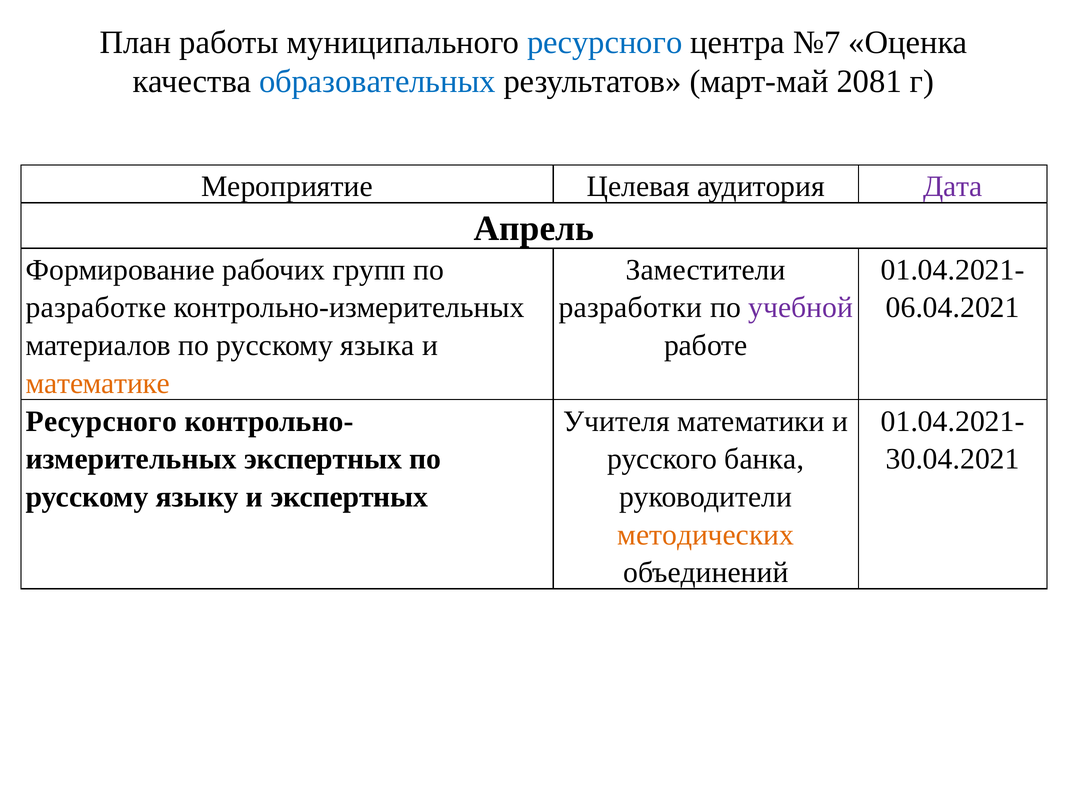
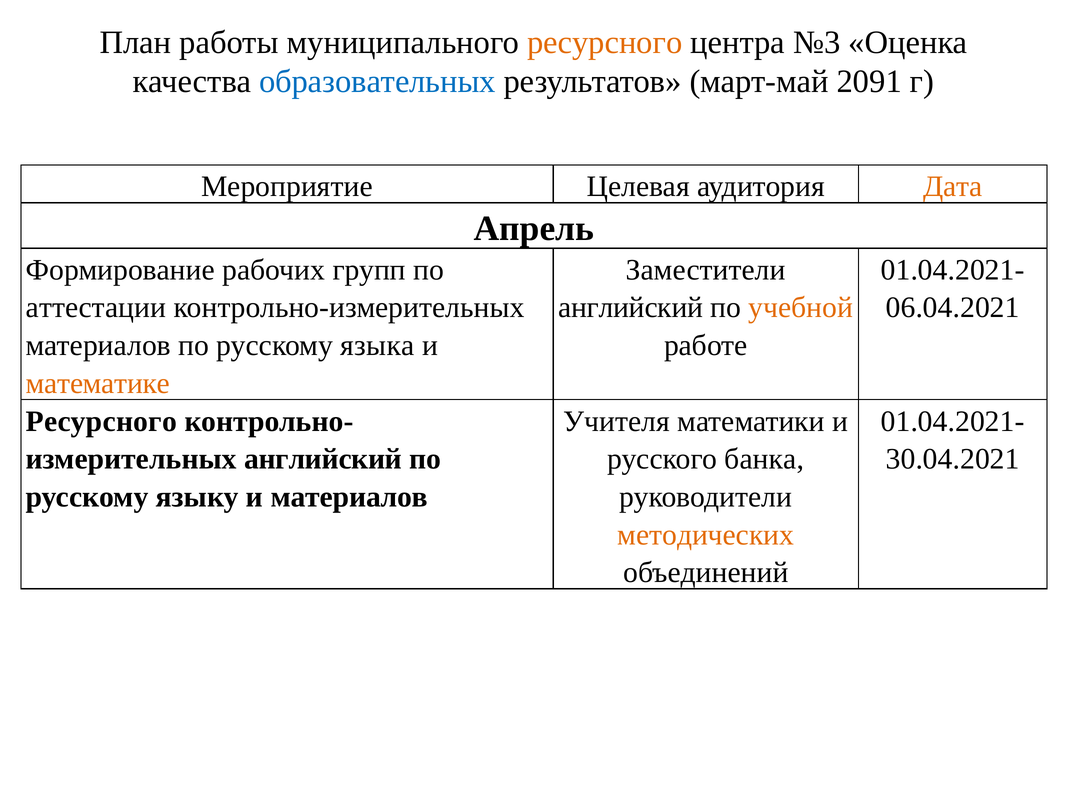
ресурсного colour: blue -> orange (605, 43)
№7: №7 -> №3 (817, 43)
2081: 2081 -> 2091 (869, 82)
Дата colour: purple -> orange (953, 187)
разработке: разработке -> аттестации (96, 308)
разработки: разработки -> английский (631, 308)
учебной colour: purple -> orange (801, 308)
экспертных: экспертных -> английский (323, 459)
и экспертных: экспертных -> материалов (349, 497)
